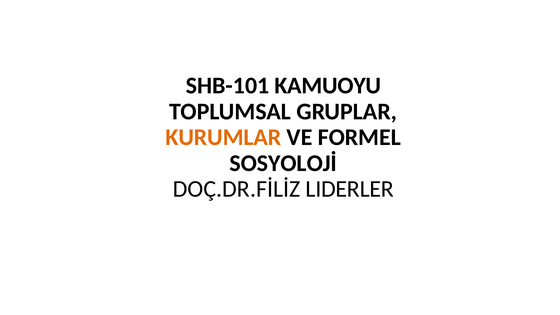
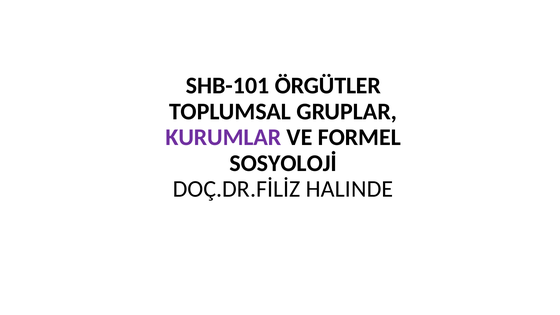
KAMUOYU: KAMUOYU -> ÖRGÜTLER (328, 86)
KURUMLAR colour: orange -> purple (223, 137)
LIDERLER: LIDERLER -> HALINDE (350, 189)
